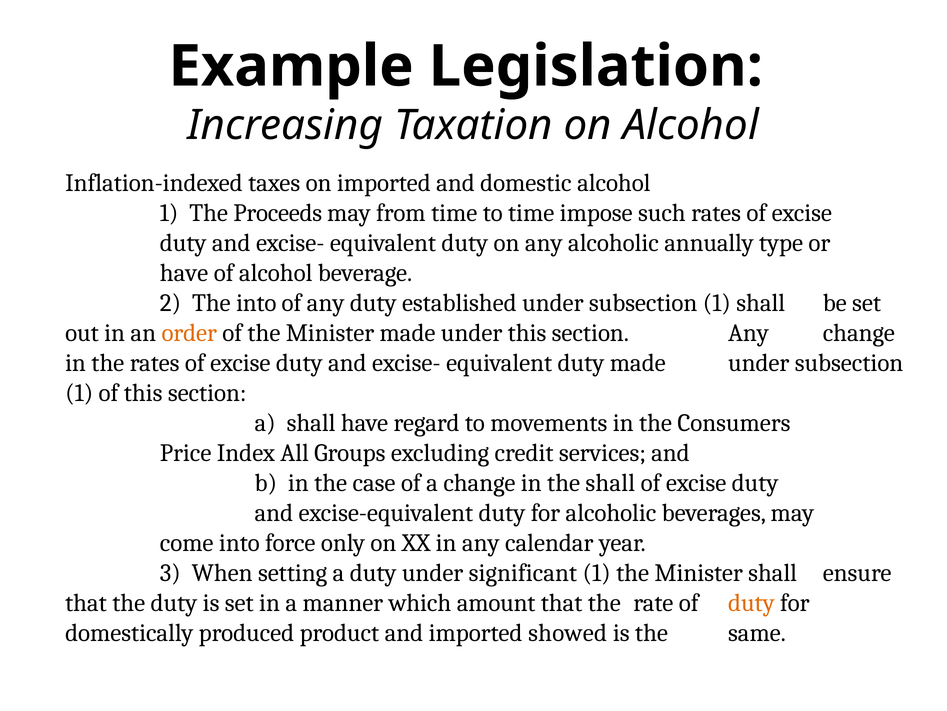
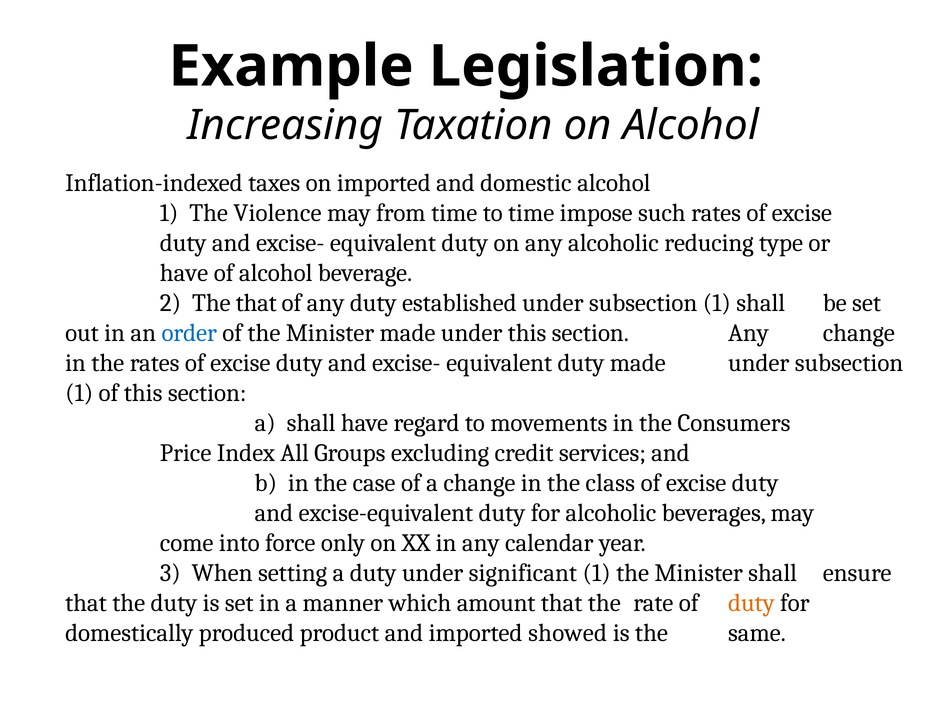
Proceeds: Proceeds -> Violence (278, 213)
annually: annually -> reducing (709, 243)
The into: into -> that (256, 302)
order colour: orange -> blue (189, 332)
the shall: shall -> class (610, 482)
